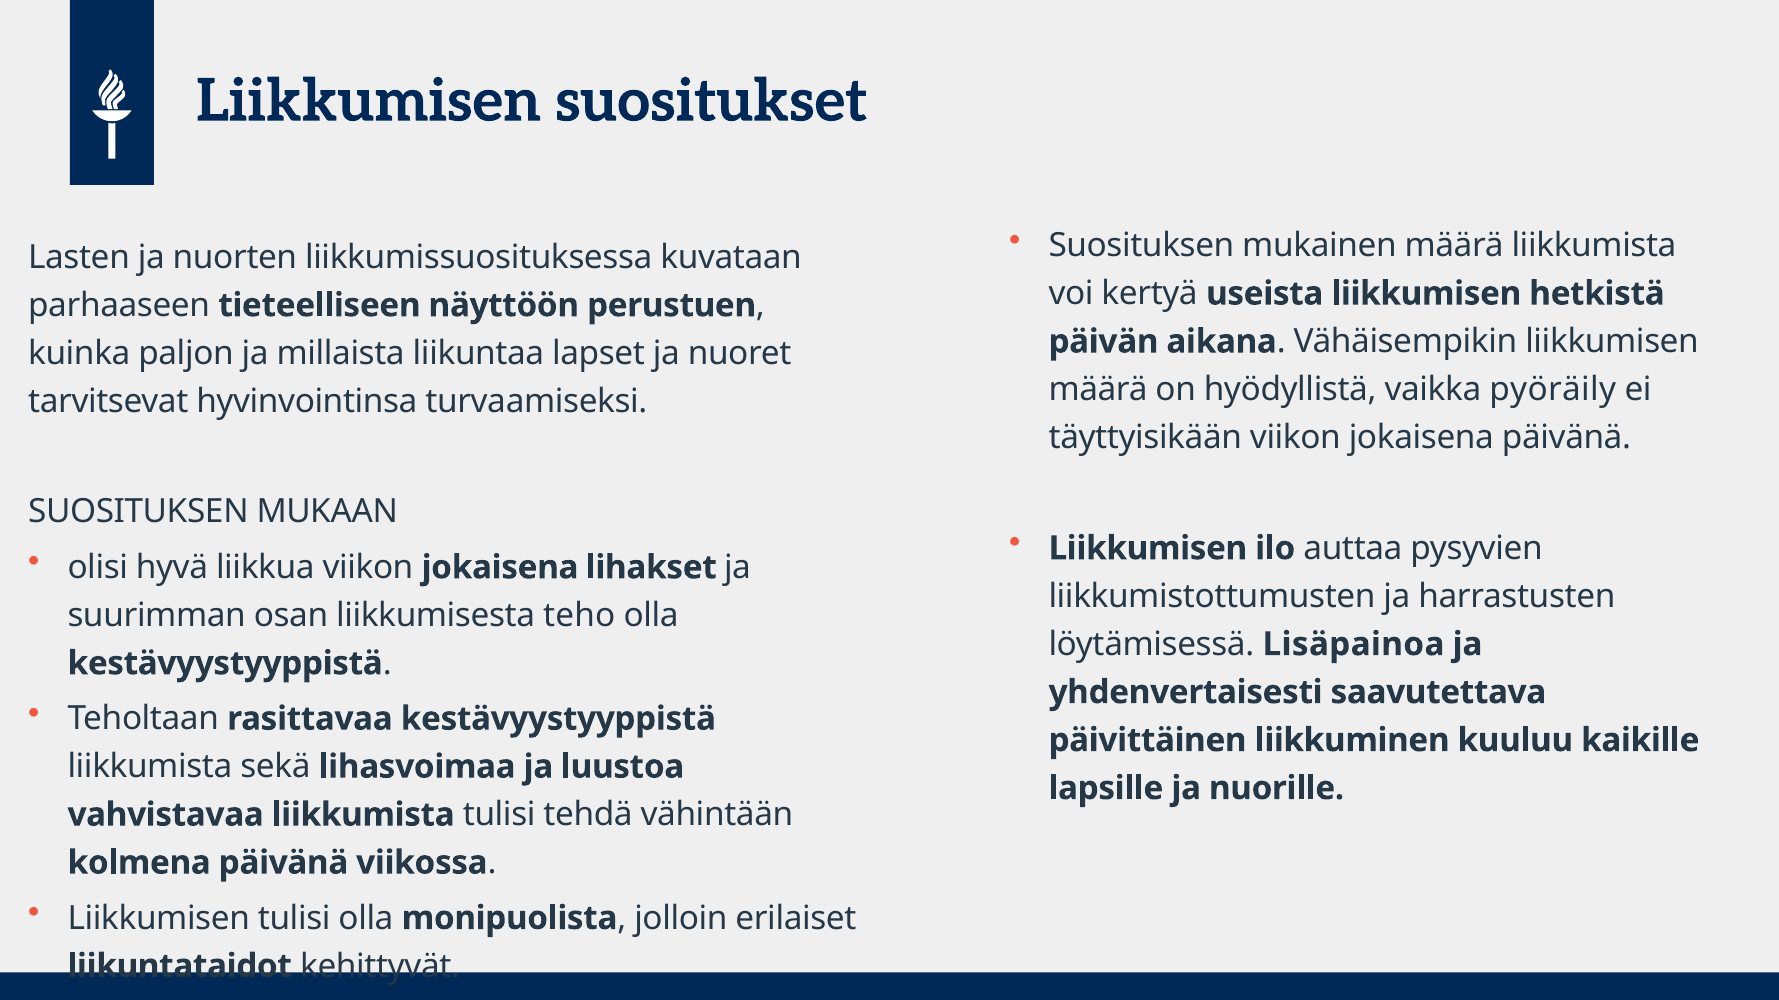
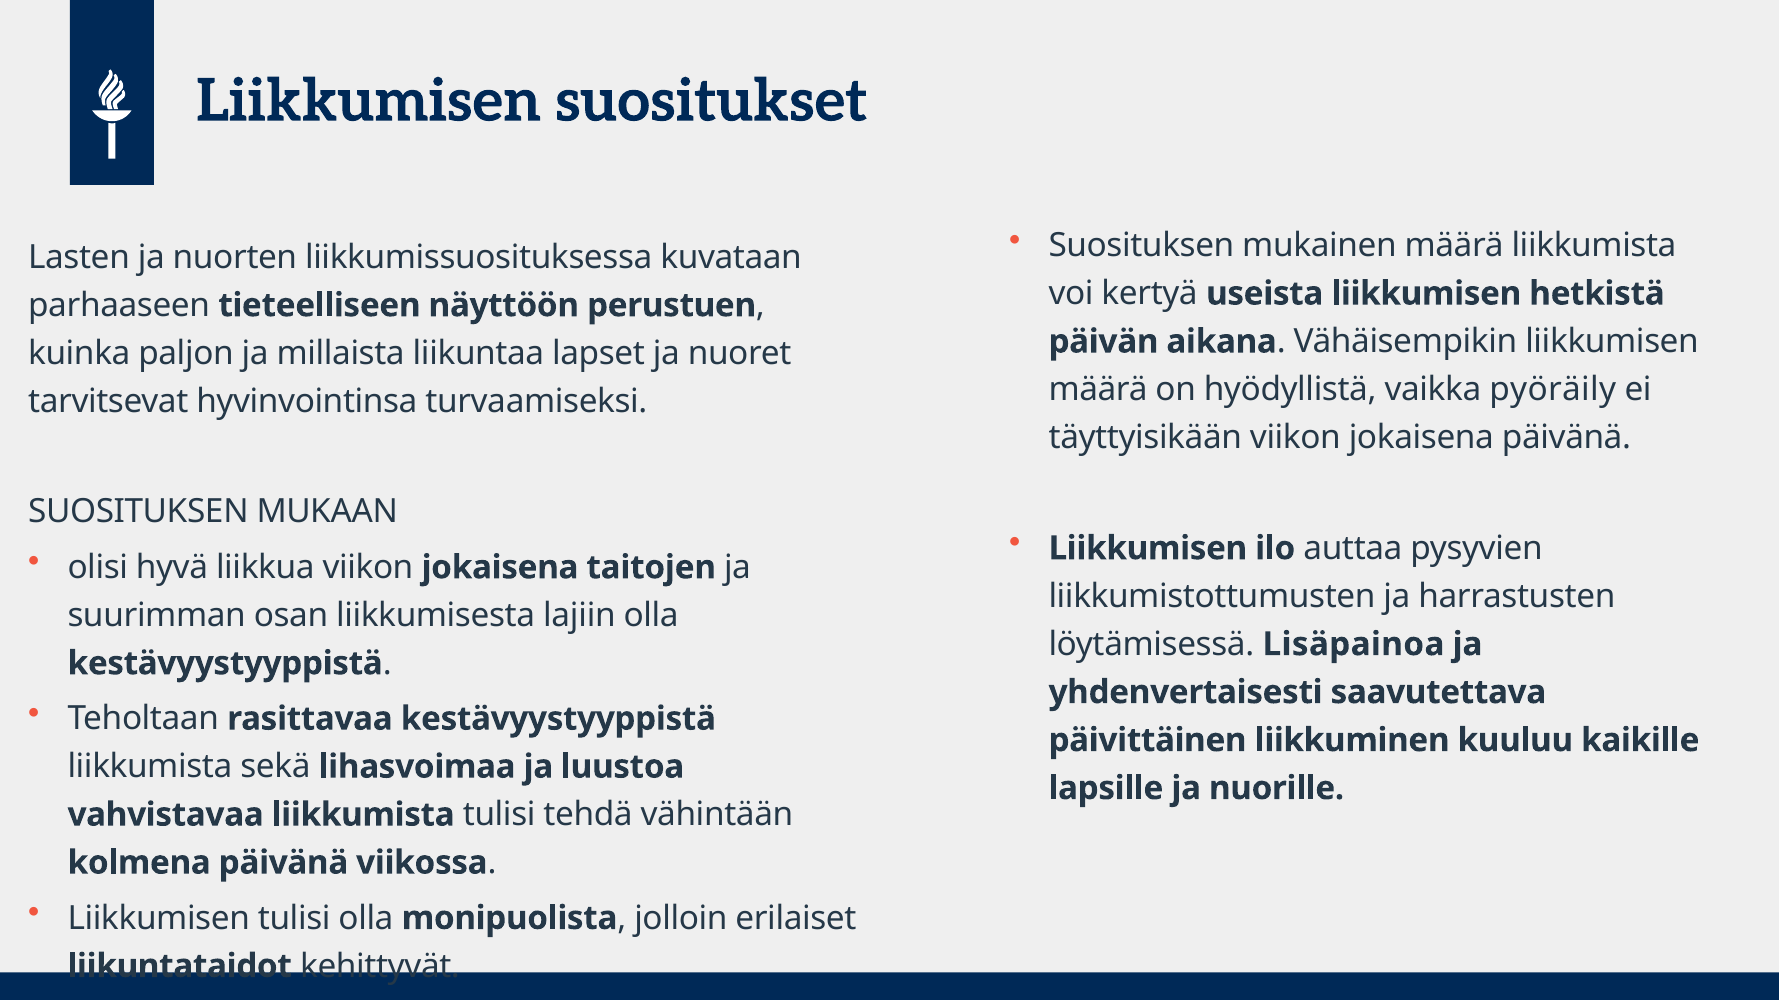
lihakset: lihakset -> taitojen (651, 568)
teho: teho -> lajiin (579, 616)
